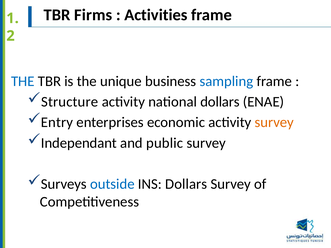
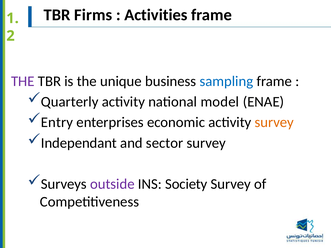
THE colour: blue -> purple (23, 81)
Structure: Structure -> Quarterly (70, 102)
national dollars: dollars -> model (220, 102)
public: public -> sector (165, 143)
outside colour: blue -> purple (112, 184)
INS Dollars: Dollars -> Society (186, 184)
